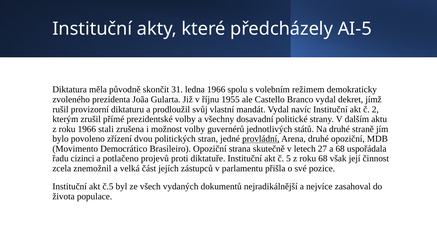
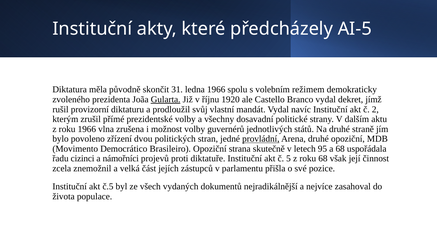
Gularta underline: none -> present (166, 99)
1955: 1955 -> 1920 (231, 99)
stali: stali -> vlna (106, 129)
27: 27 -> 95 (322, 149)
potlačeno: potlačeno -> námořníci (121, 159)
